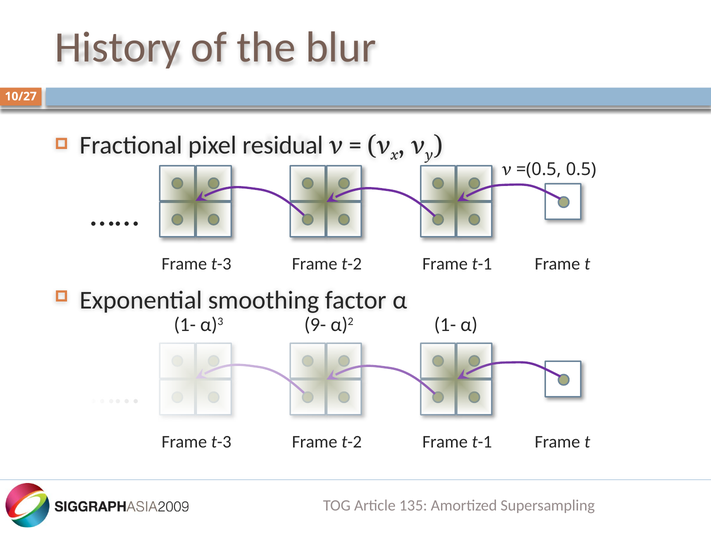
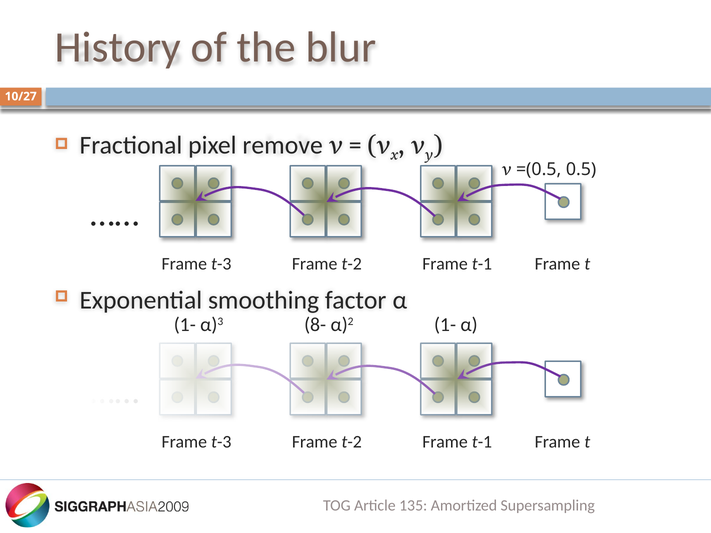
residual: residual -> remove (283, 145)
9-: 9- -> 8- (315, 325)
